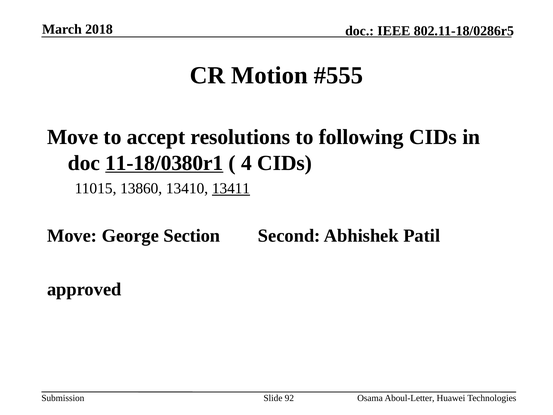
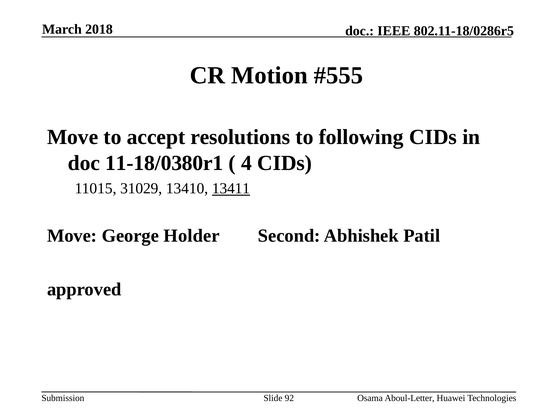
11-18/0380r1 underline: present -> none (164, 163)
13860: 13860 -> 31029 (141, 188)
Section: Section -> Holder (192, 236)
